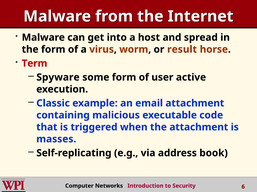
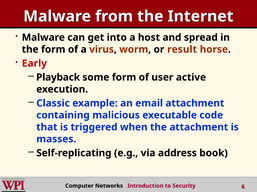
Term: Term -> Early (34, 64)
Spyware: Spyware -> Playback (58, 78)
